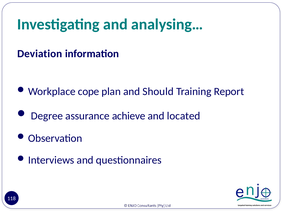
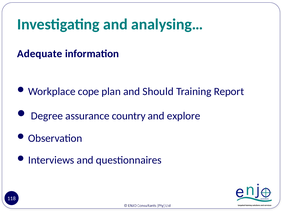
Deviation: Deviation -> Adequate (40, 54)
achieve: achieve -> country (129, 116)
located: located -> explore (184, 116)
